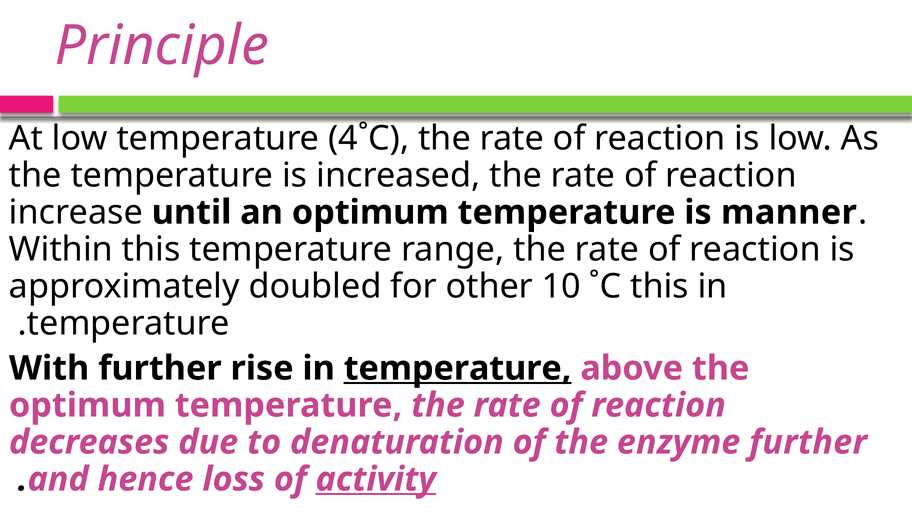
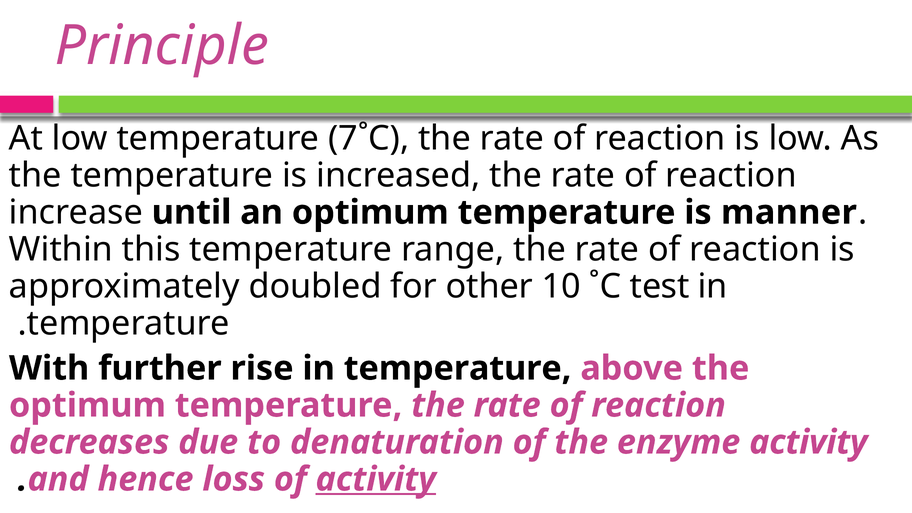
4˚C: 4˚C -> 7˚C (369, 138)
˚C this: this -> test (660, 286)
temperature underline: present -> none (458, 368)
enzyme further: further -> activity (808, 442)
